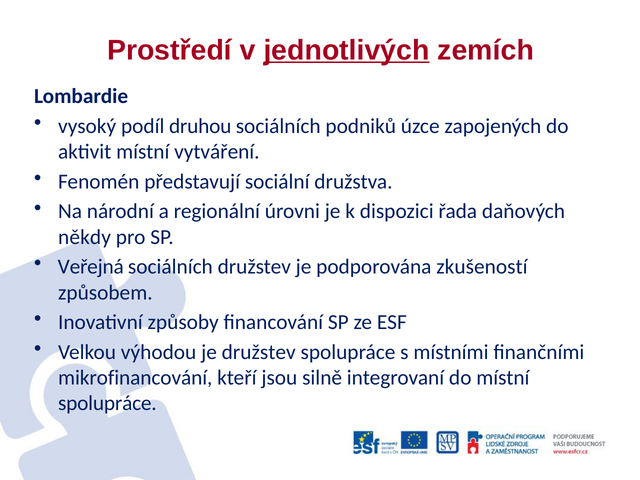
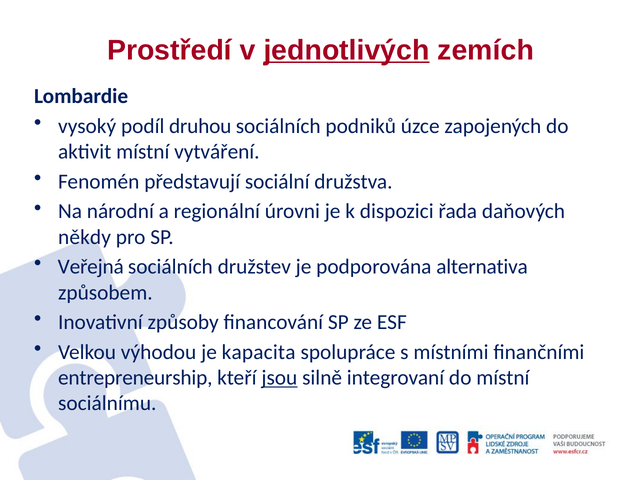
zkušeností: zkušeností -> alternativa (482, 267)
je družstev: družstev -> kapacita (259, 352)
mikrofinancování: mikrofinancování -> entrepreneurship (135, 378)
jsou underline: none -> present (279, 378)
spolupráce: spolupráce -> sociálnímu (107, 403)
